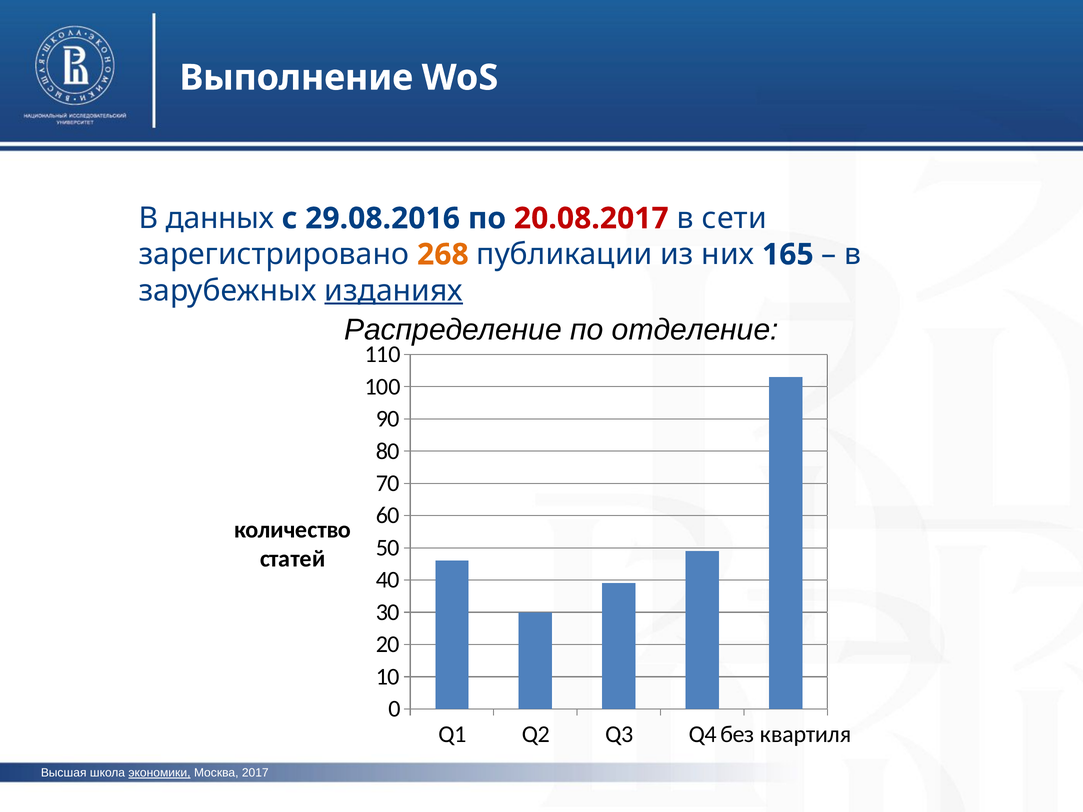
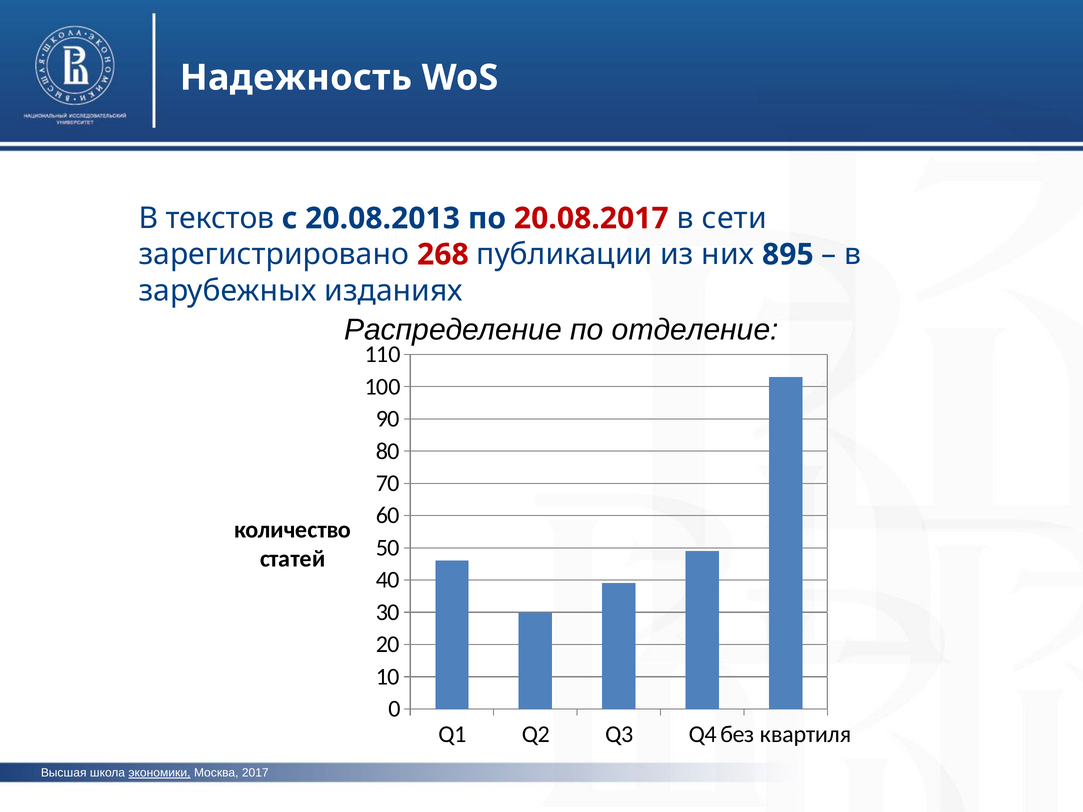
Выполнение: Выполнение -> Надежность (296, 78)
данных: данных -> текстов (220, 218)
29.08.2016: 29.08.2016 -> 20.08.2013 (383, 218)
268 colour: orange -> red (443, 255)
165: 165 -> 895 (788, 255)
изданиях underline: present -> none (394, 291)
